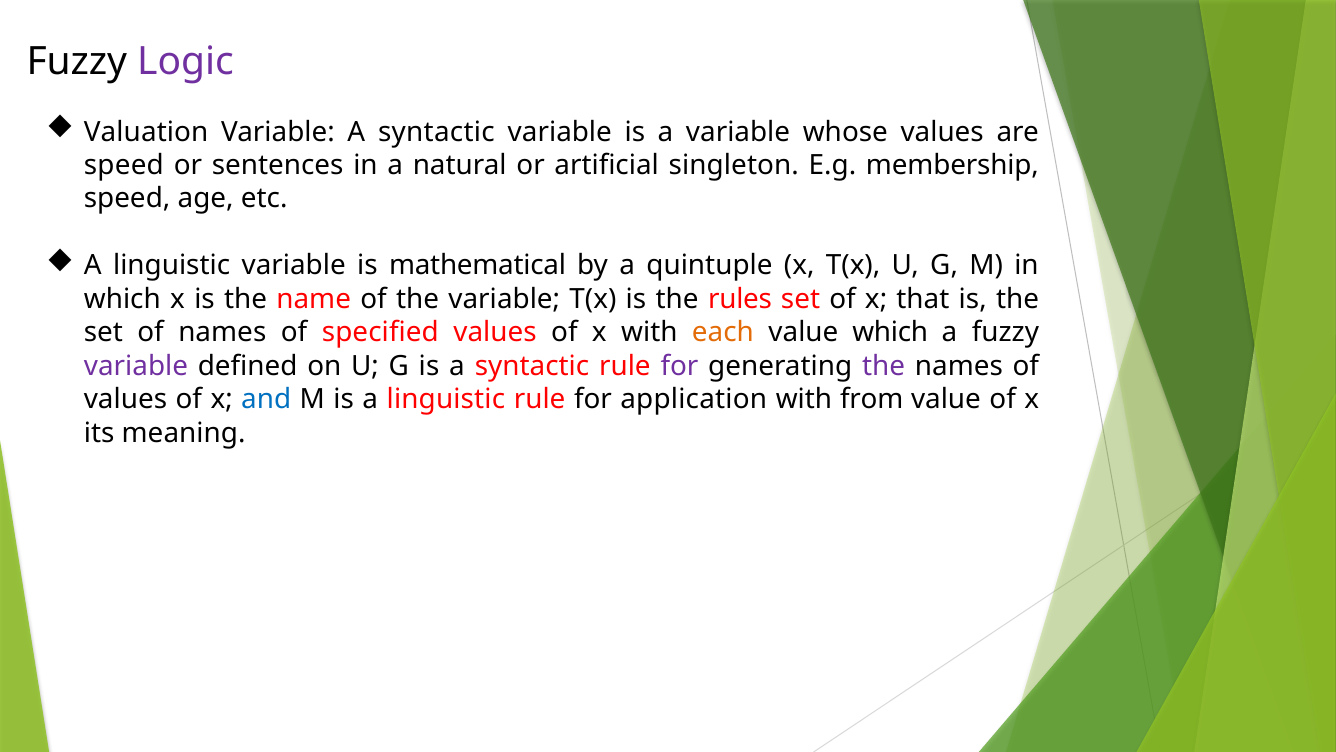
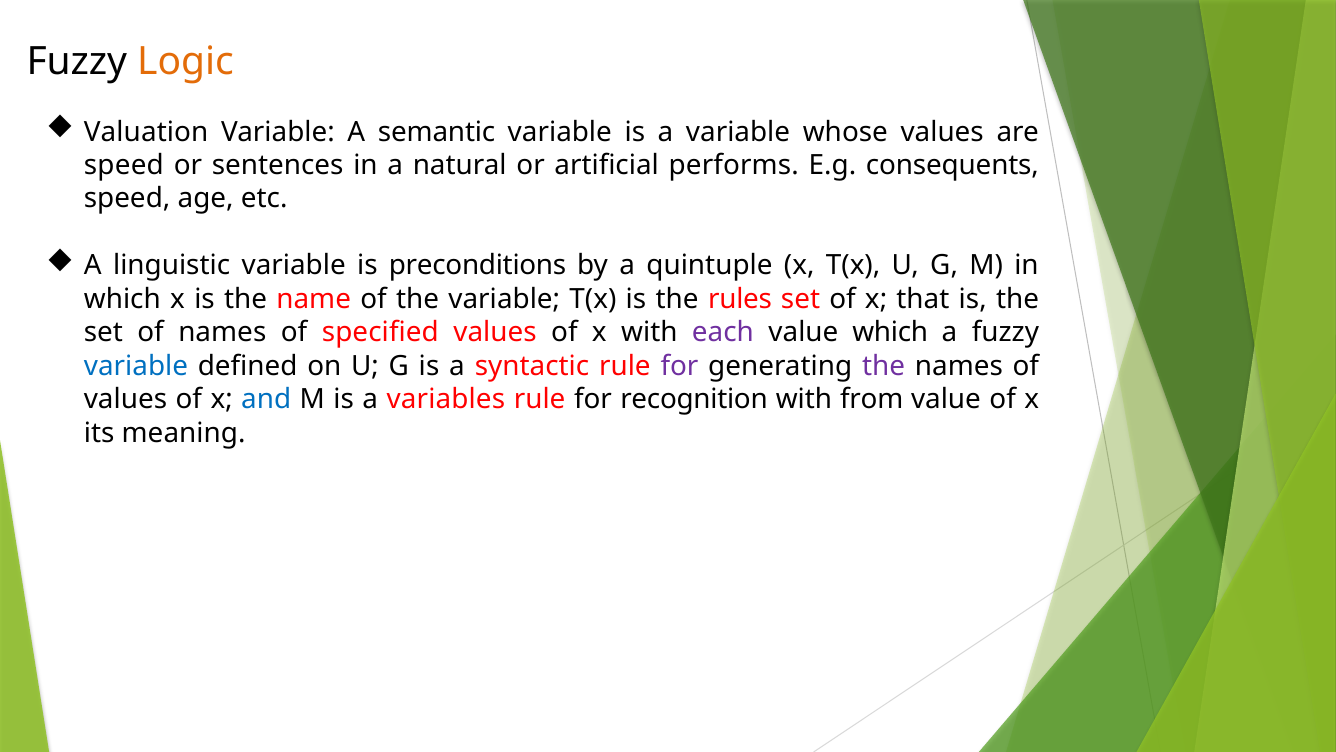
Logic colour: purple -> orange (185, 62)
Variable A syntactic: syntactic -> semantic (437, 132)
singleton: singleton -> performs (734, 165)
membership: membership -> consequents (952, 165)
mathematical: mathematical -> preconditions (478, 265)
each colour: orange -> purple (723, 332)
variable colour: purple -> blue (136, 366)
is a linguistic: linguistic -> variables (446, 399)
application: application -> recognition (694, 399)
